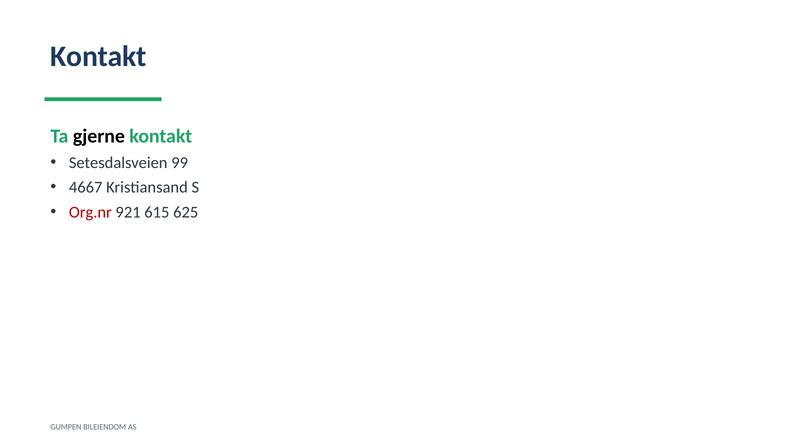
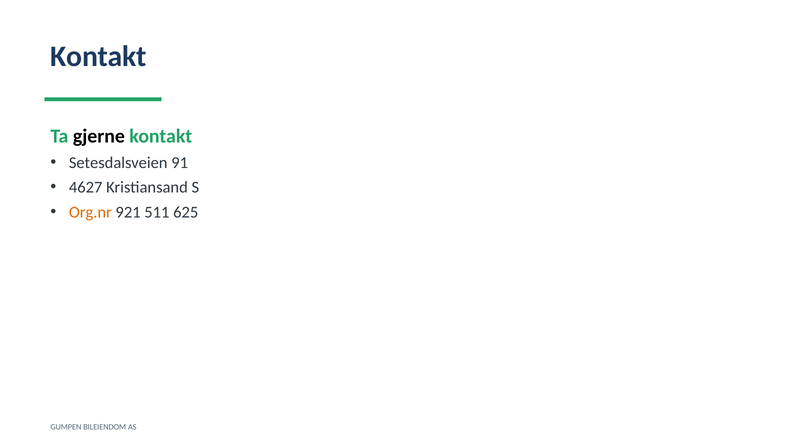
99: 99 -> 91 (180, 163)
4667: 4667 -> 4627 (86, 188)
Org.nr colour: red -> orange (90, 212)
615: 615 -> 511 (157, 212)
